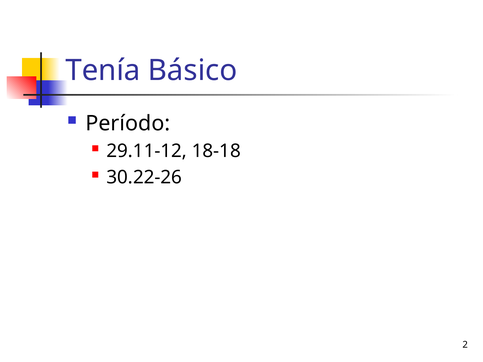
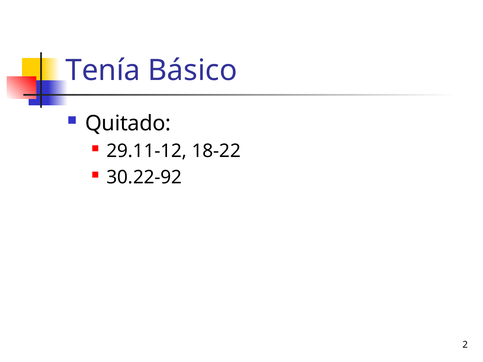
Período: Período -> Quitado (128, 123)
18-18: 18-18 -> 18-22 (216, 151)
30.22-26: 30.22-26 -> 30.22-92 (144, 177)
